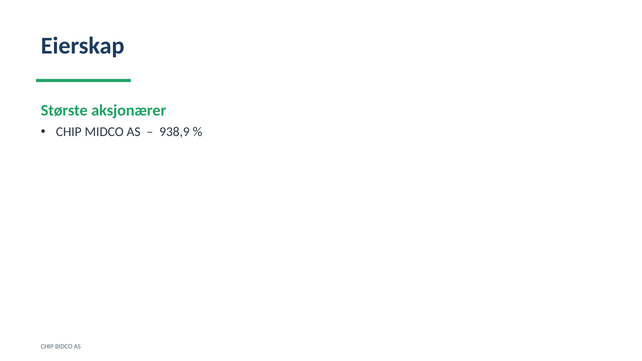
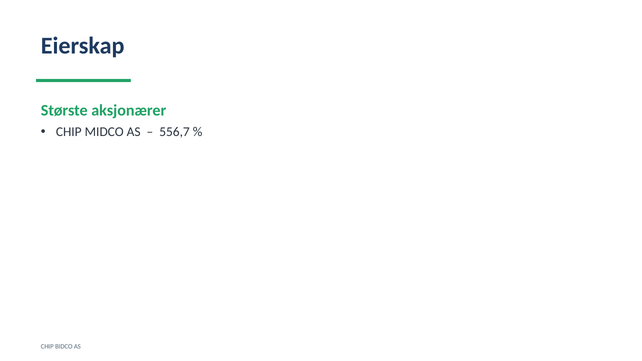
938,9: 938,9 -> 556,7 (175, 132)
